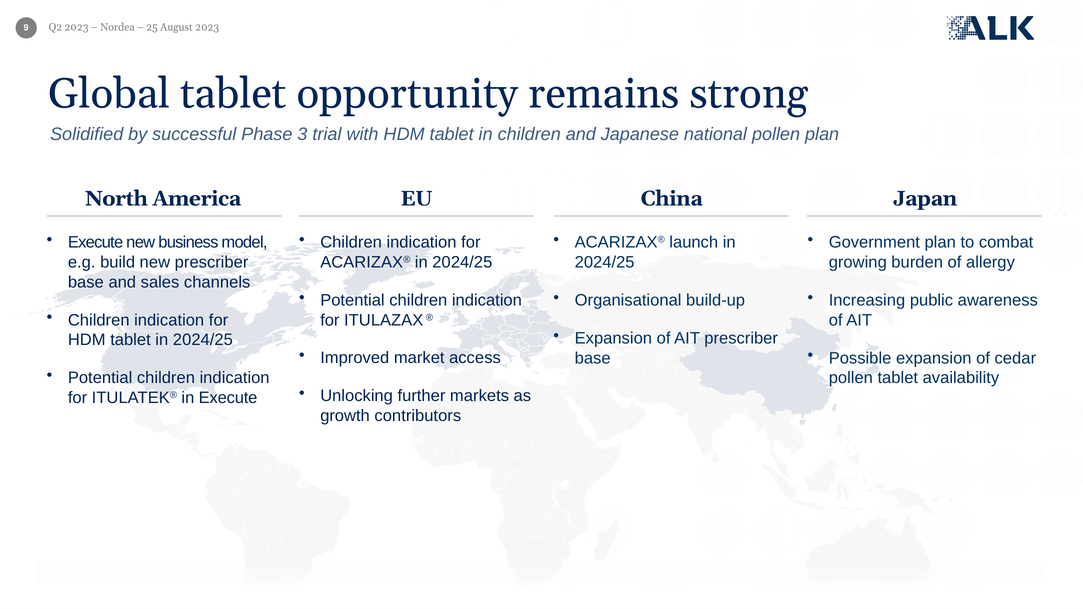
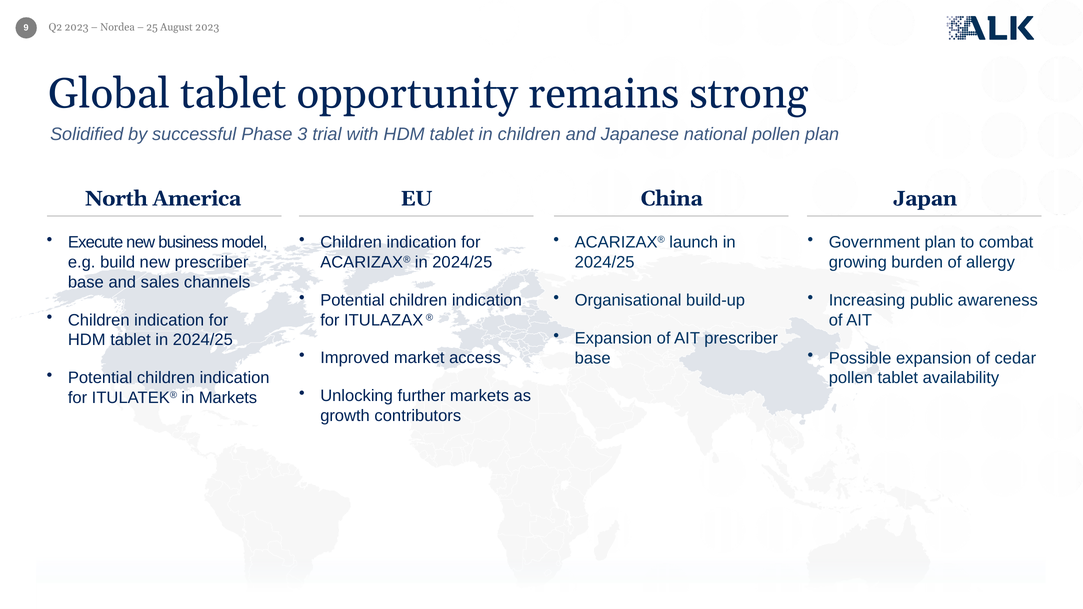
in Execute: Execute -> Markets (228, 398)
